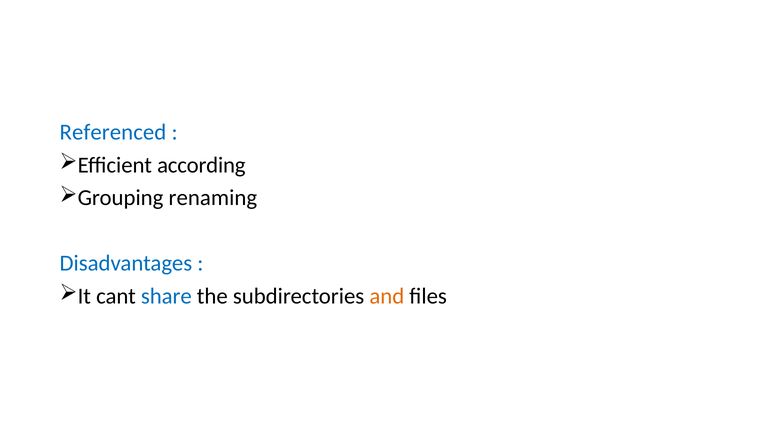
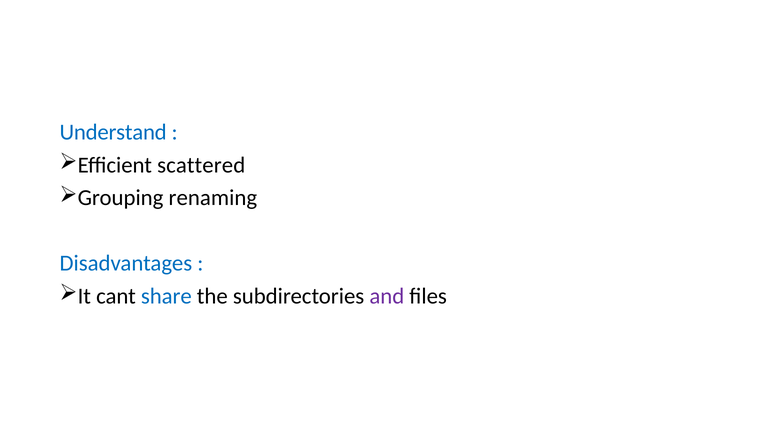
Referenced: Referenced -> Understand (113, 132)
according: according -> scattered (201, 165)
and colour: orange -> purple (387, 296)
